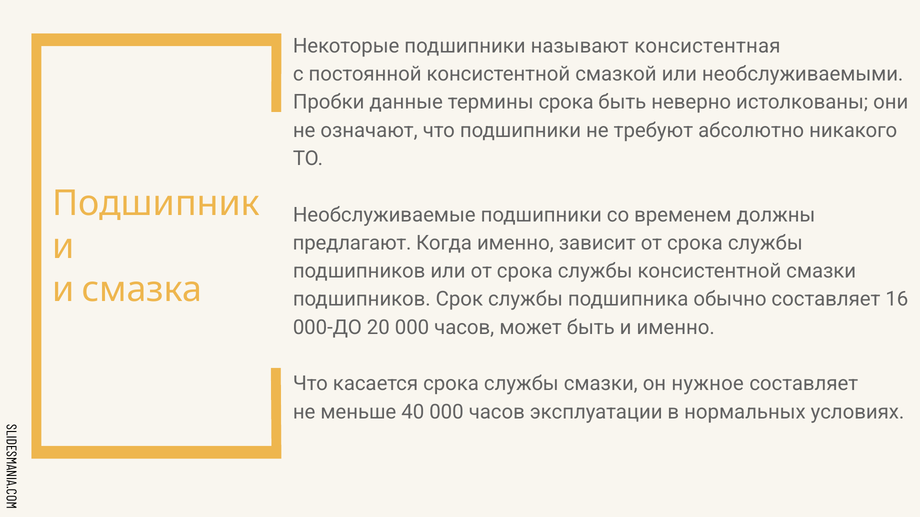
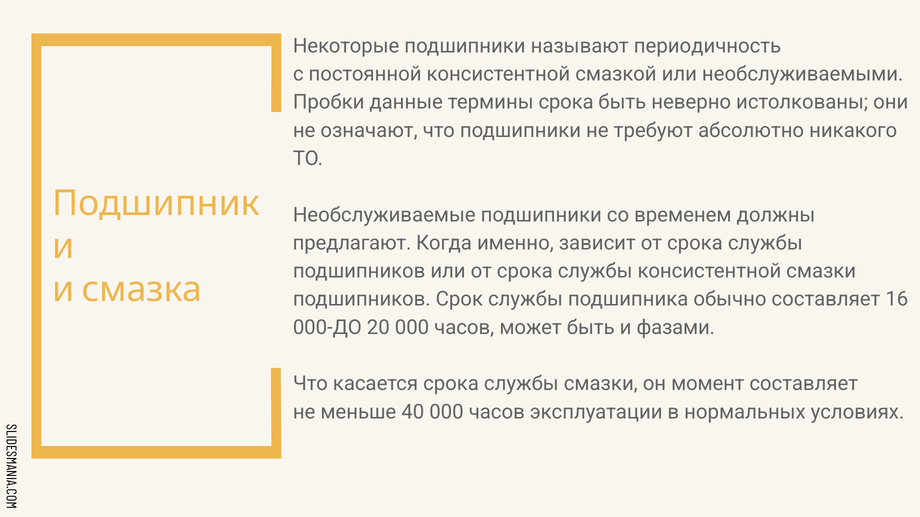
консистентная: консистентная -> периодичность (708, 46)
и именно: именно -> фазами (676, 328)
нужное: нужное -> момент (708, 384)
